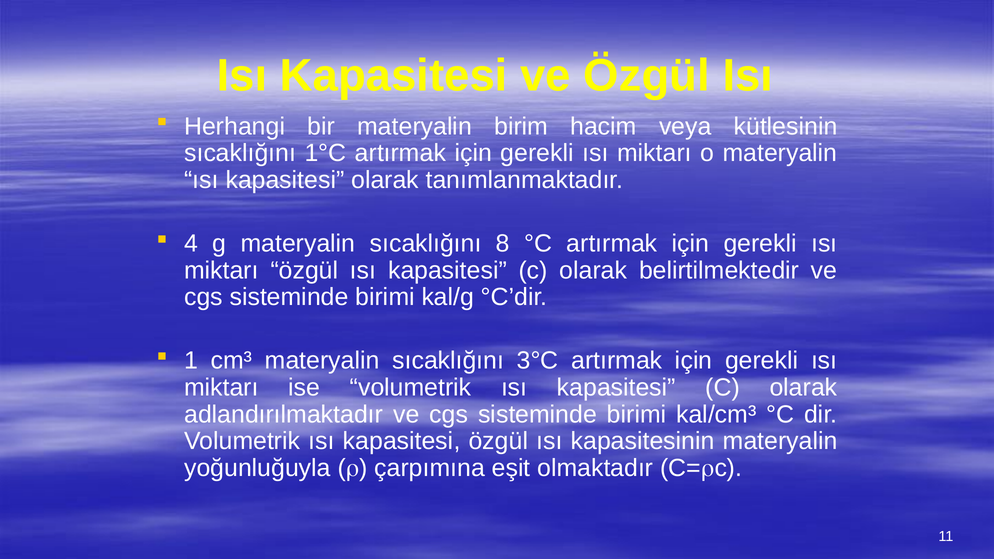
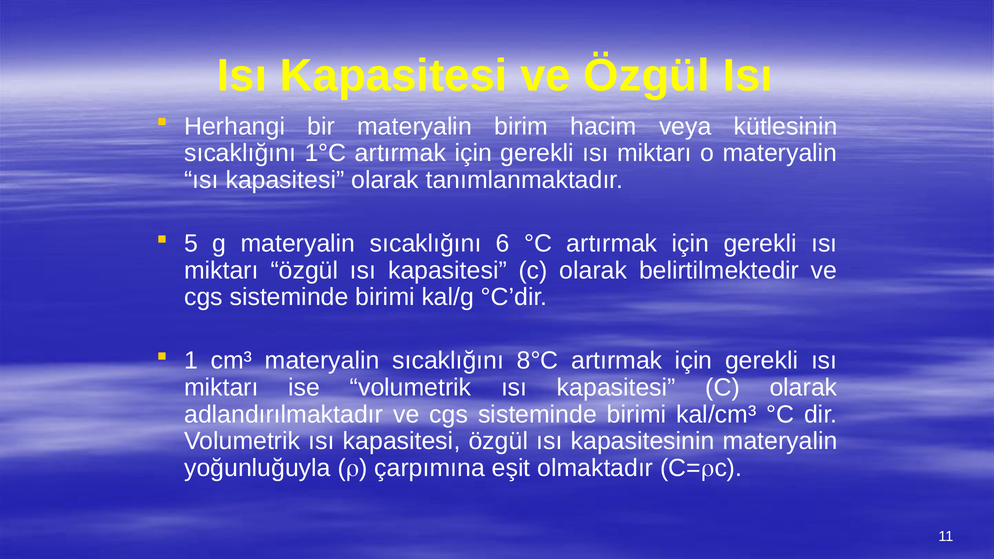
4: 4 -> 5 (191, 244)
8: 8 -> 6 (503, 244)
3°C: 3°C -> 8°C (538, 361)
